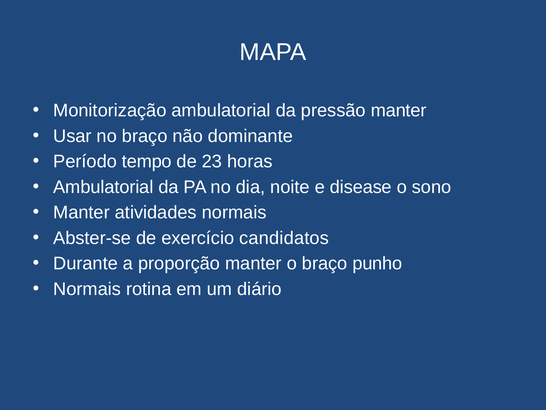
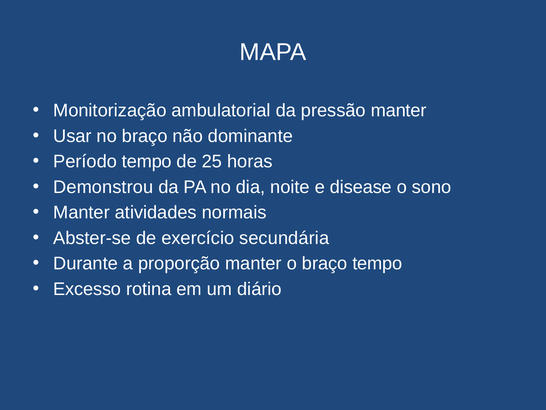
23: 23 -> 25 (212, 161)
Ambulatorial: Ambulatorial -> Demonstrou (103, 187)
candidatos: candidatos -> secundária (284, 238)
braço punho: punho -> tempo (377, 263)
Normais: Normais -> Excesso (87, 289)
